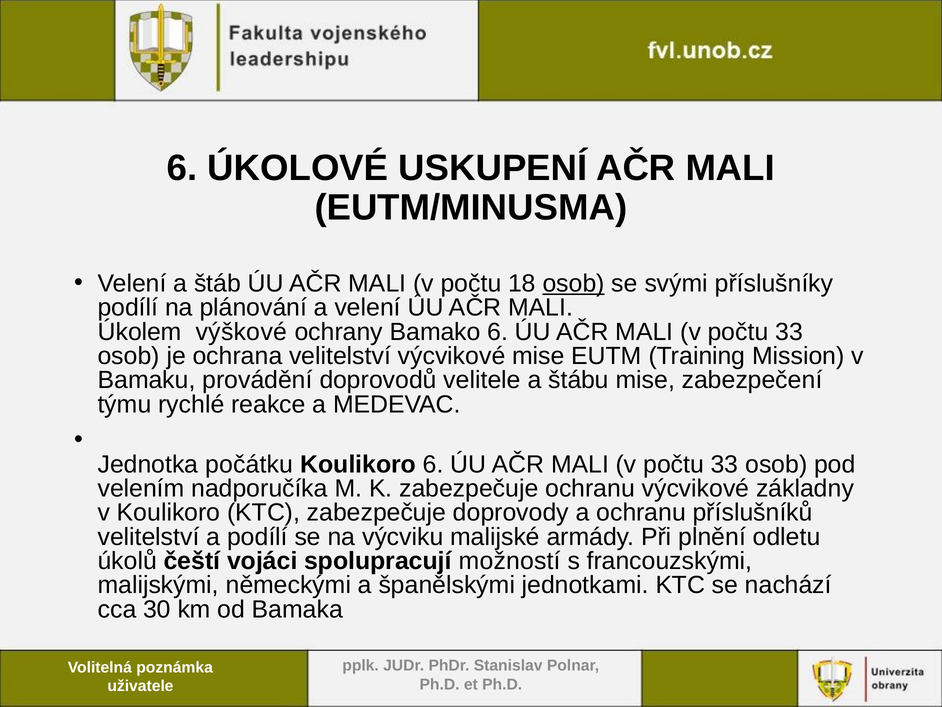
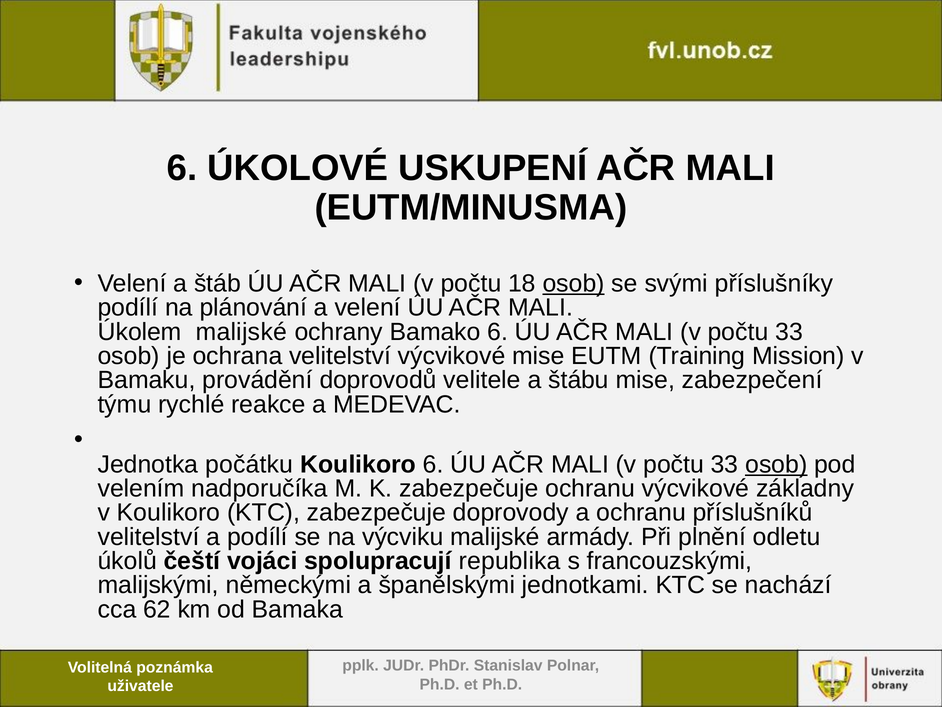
Úkolem výškové: výškové -> malijské (241, 332)
osob underline: none -> present (776, 464)
možností: možností -> republika (510, 561)
30: 30 -> 62 (157, 609)
